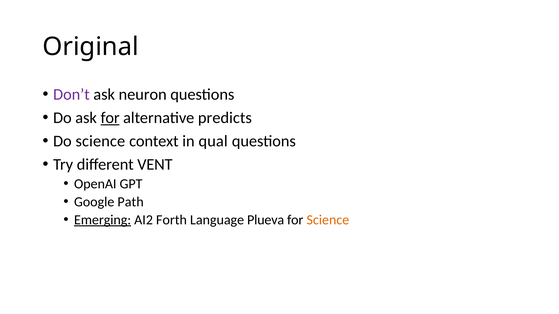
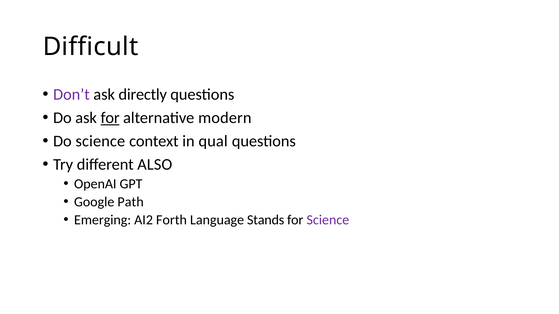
Original: Original -> Difficult (90, 47)
neuron: neuron -> directly (143, 95)
predicts: predicts -> modern (225, 118)
VENT: VENT -> ALSO (155, 165)
Emerging underline: present -> none (103, 220)
Plueva: Plueva -> Stands (266, 220)
Science colour: orange -> purple (328, 220)
